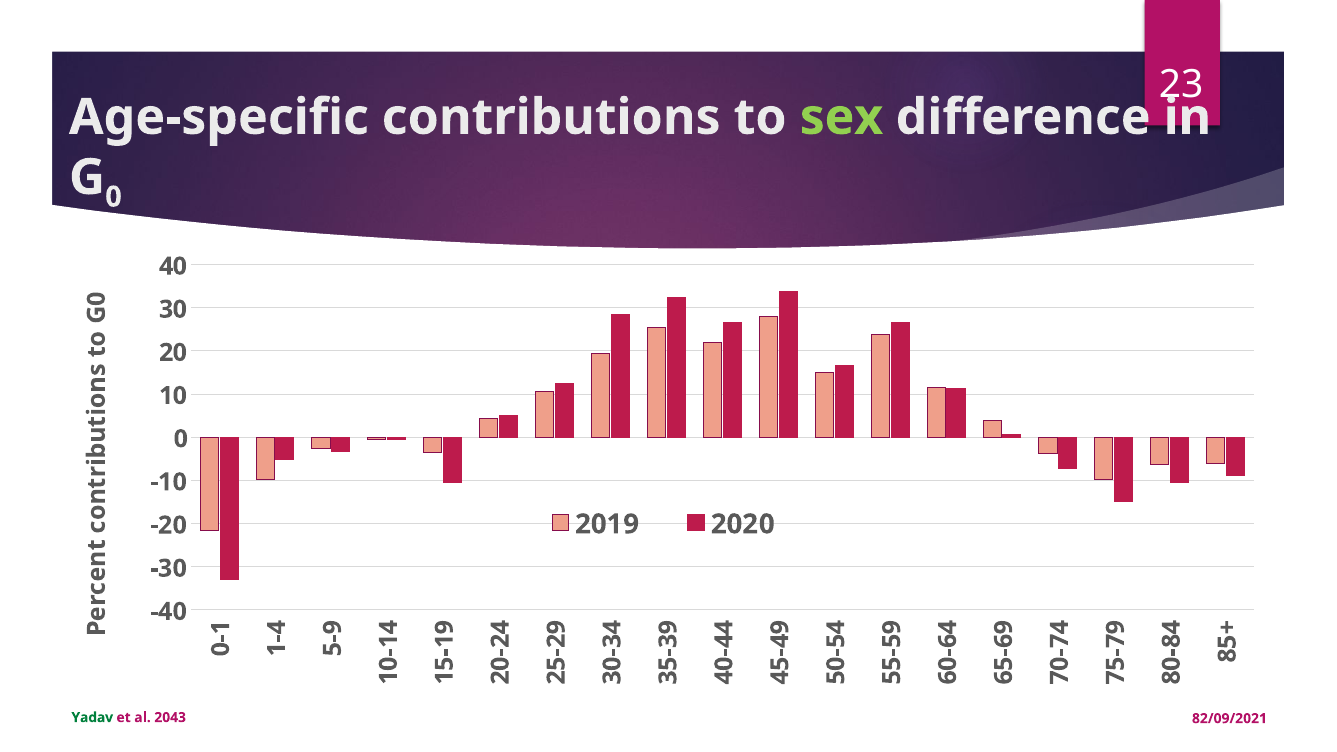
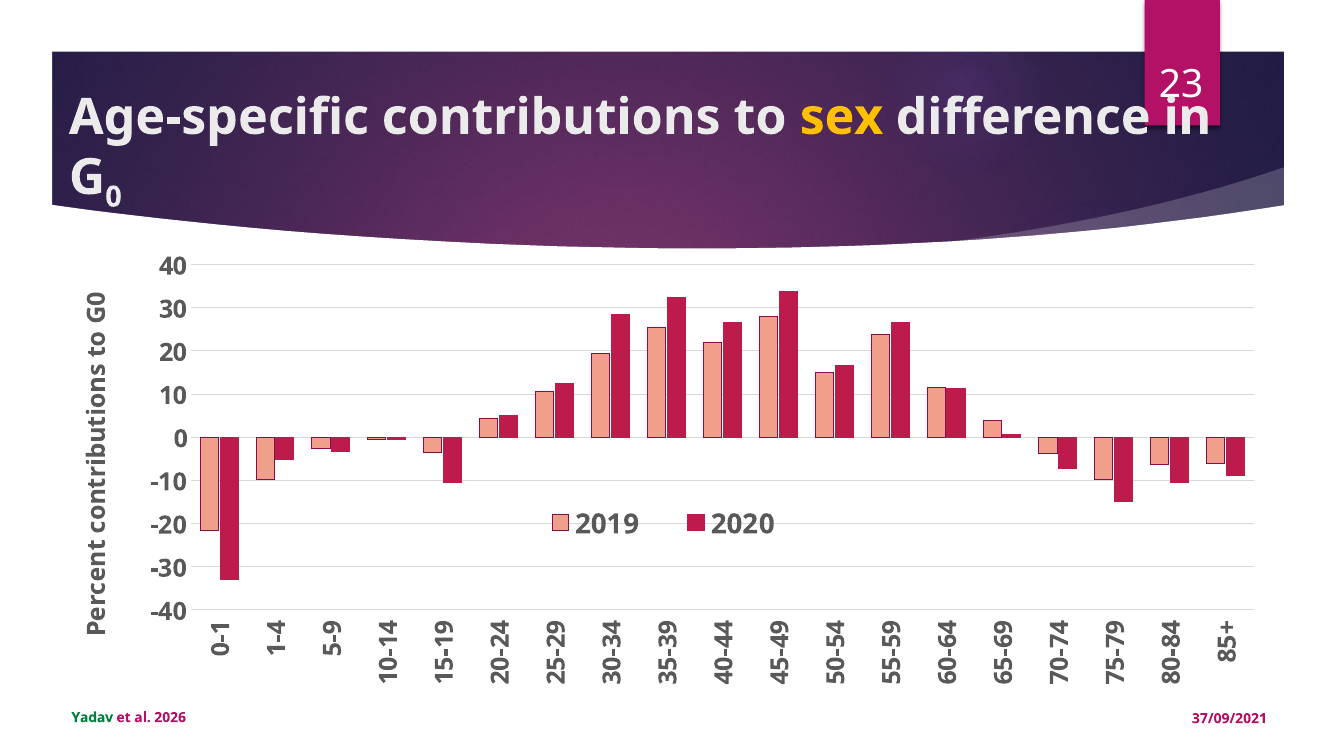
sex colour: light green -> yellow (841, 117)
2043: 2043 -> 2026 (170, 718)
82/09/2021: 82/09/2021 -> 37/09/2021 (1229, 719)
